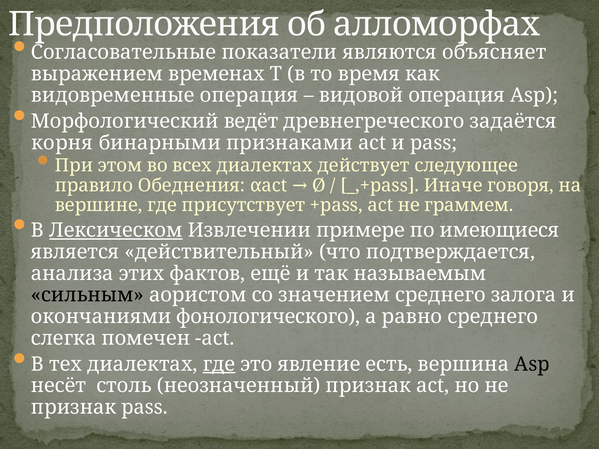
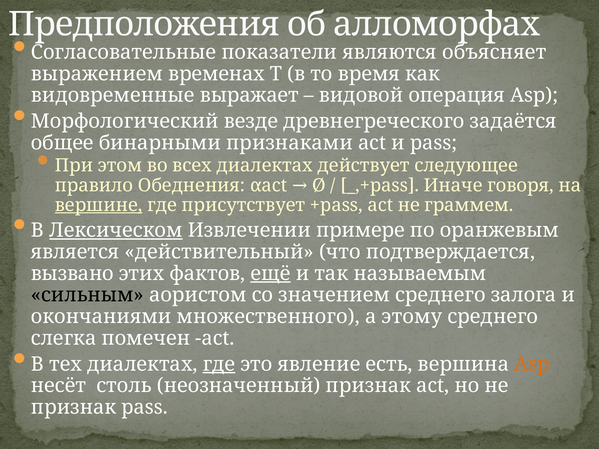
видовременные операция: операция -> выражает (249, 95)
ведёт: ведёт -> везде (251, 121)
корня: корня -> общее (62, 143)
вершине underline: none -> present (99, 205)
имеющиеся: имеющиеся -> оранжевым (499, 231)
анализа: анализа -> вызвано (72, 274)
ещё underline: none -> present (270, 274)
фонологического: фонологического -> множественного (268, 317)
равно: равно -> этому (412, 317)
Asp colour: black -> orange (532, 364)
